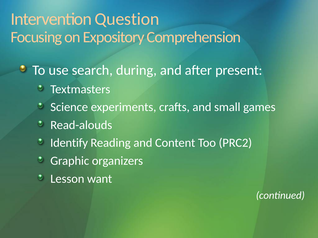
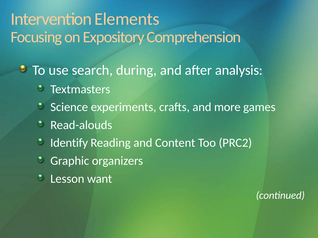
Question: Question -> Elements (127, 19)
present: present -> analysis (239, 70)
small: small -> more (227, 107)
